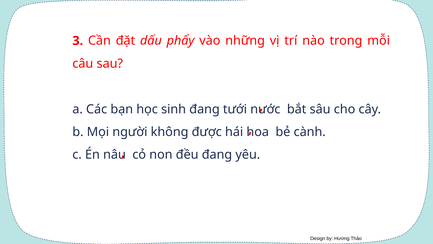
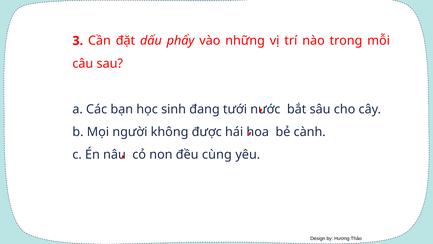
đều đang: đang -> cùng (217, 154)
